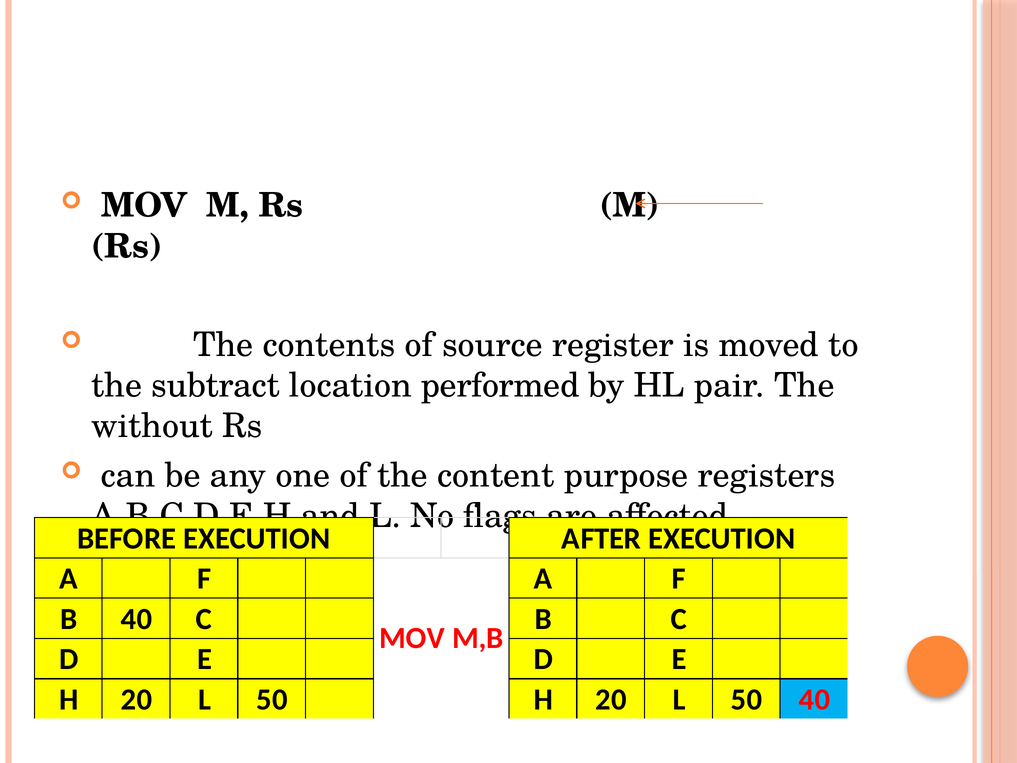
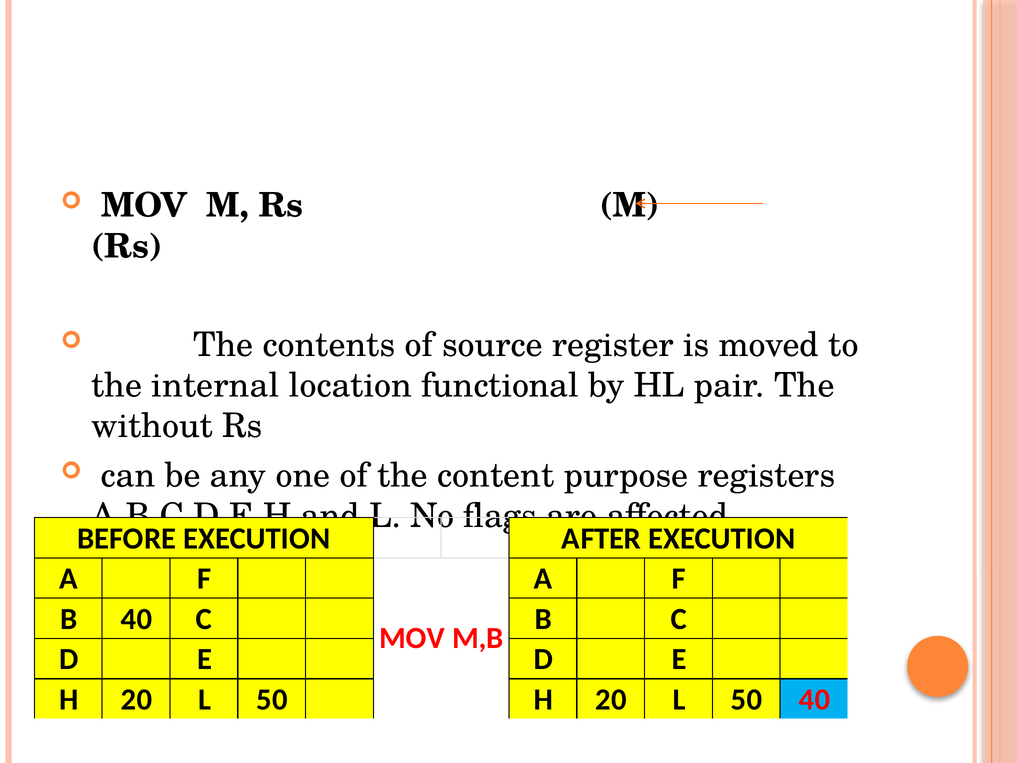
subtract: subtract -> internal (215, 385)
performed: performed -> functional (500, 385)
